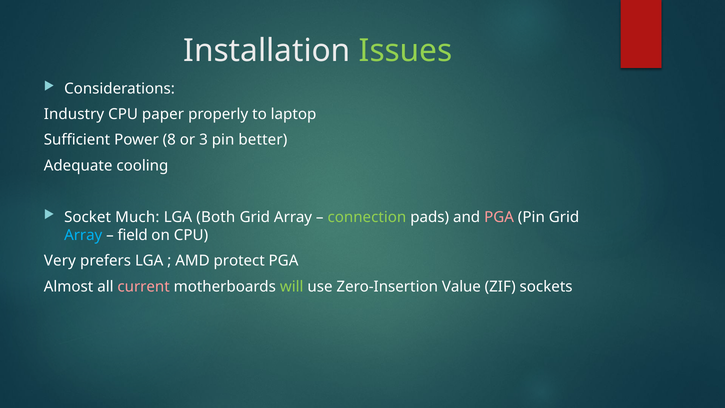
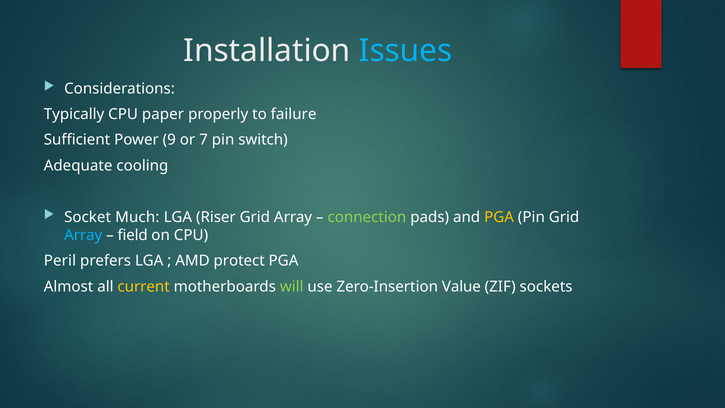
Issues colour: light green -> light blue (406, 51)
Industry: Industry -> Typically (74, 114)
laptop: laptop -> failure (294, 114)
8: 8 -> 9 (169, 140)
3: 3 -> 7 (204, 140)
better: better -> switch (263, 140)
Both: Both -> Riser (216, 217)
PGA colour: pink -> yellow (499, 217)
Very: Very -> Peril (60, 261)
current colour: pink -> yellow (144, 286)
